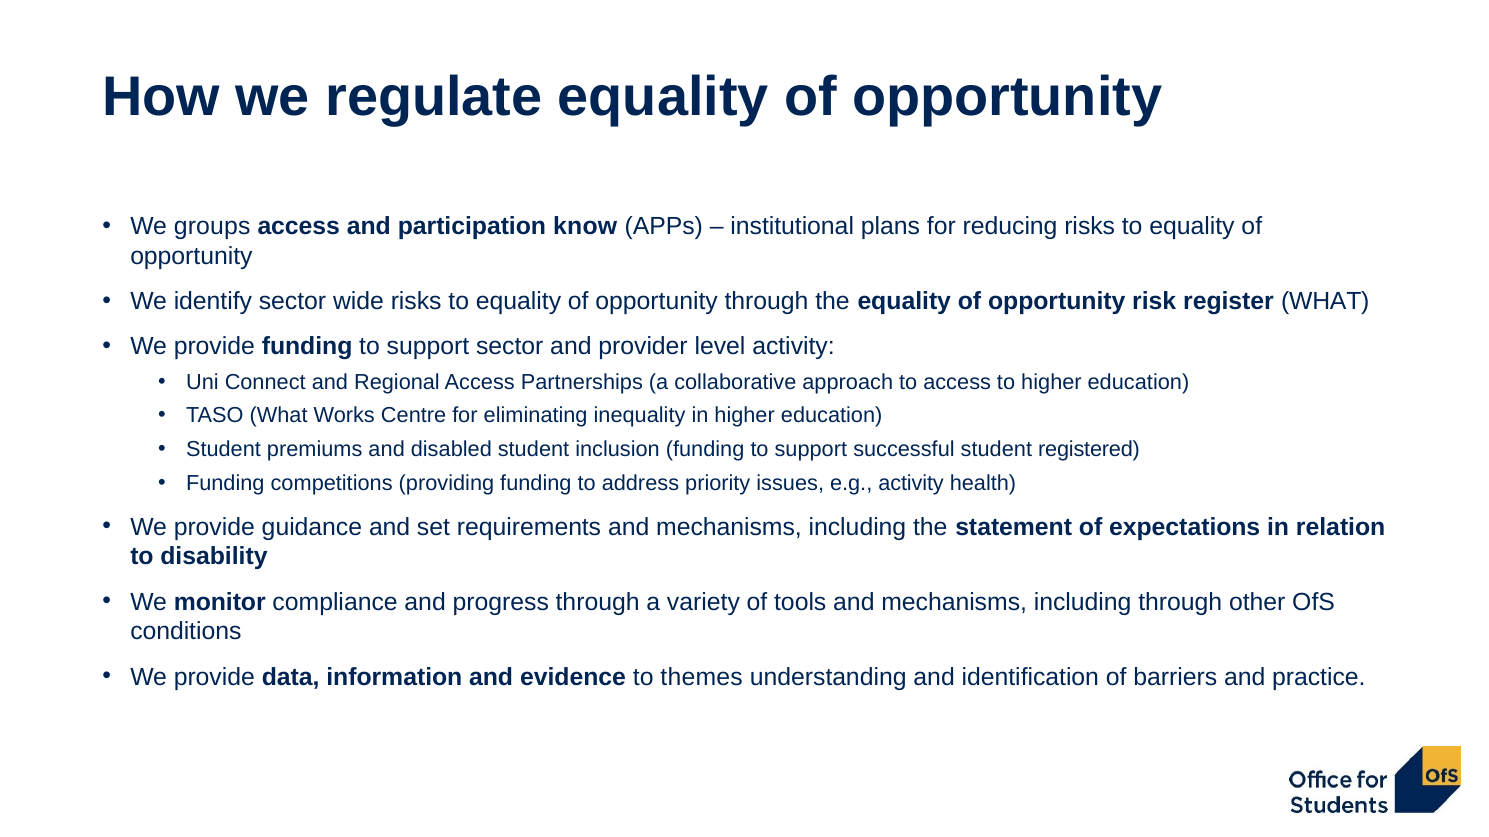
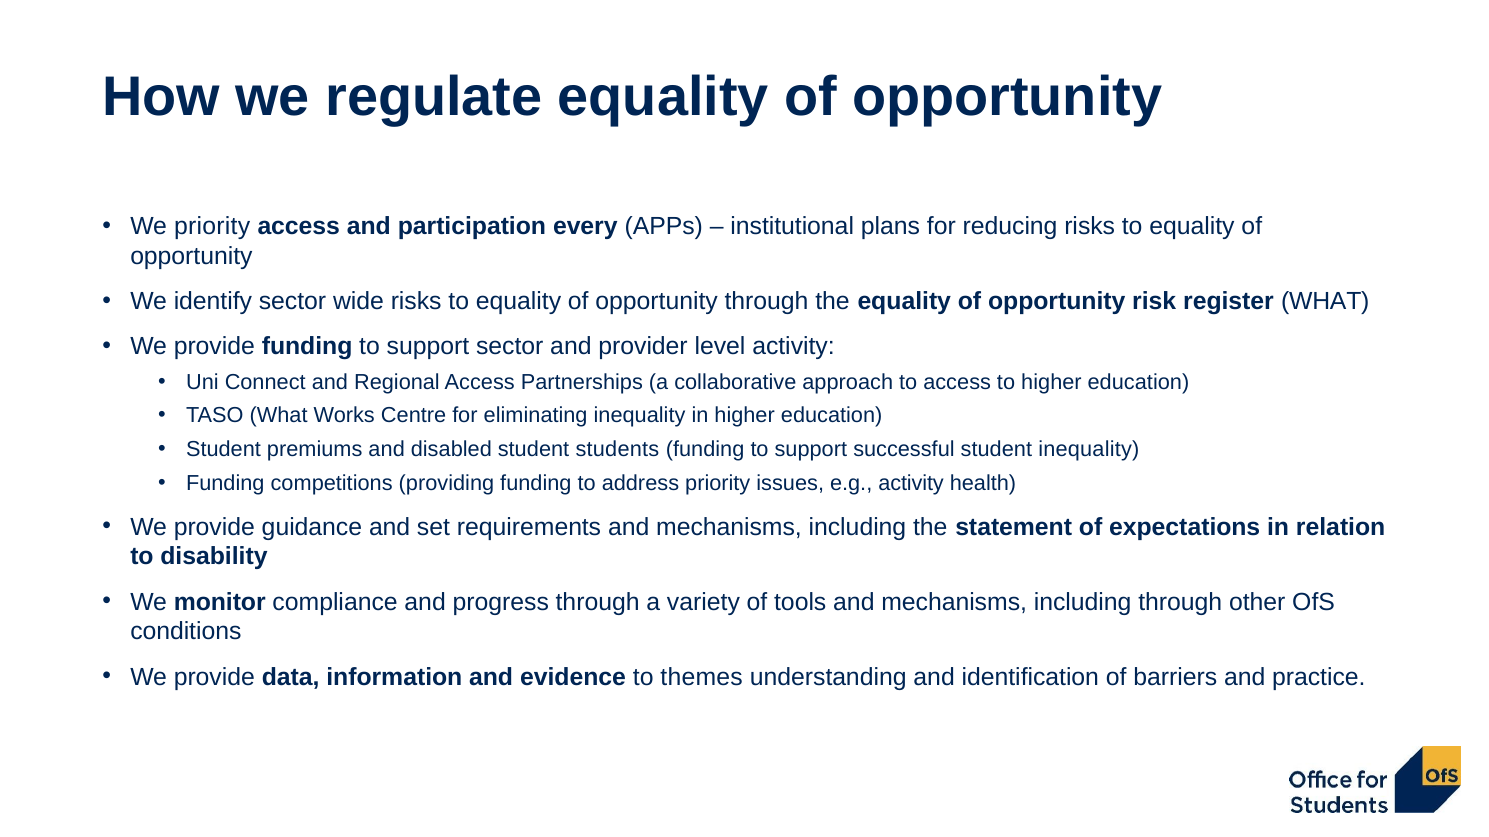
We groups: groups -> priority (212, 226)
know: know -> every (585, 226)
inclusion: inclusion -> students (617, 450)
student registered: registered -> inequality (1089, 450)
